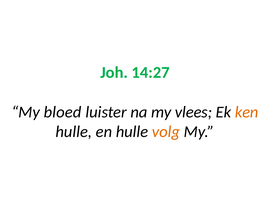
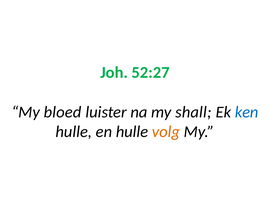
14:27: 14:27 -> 52:27 (151, 73)
vlees: vlees -> shall (193, 112)
ken colour: orange -> blue (247, 112)
